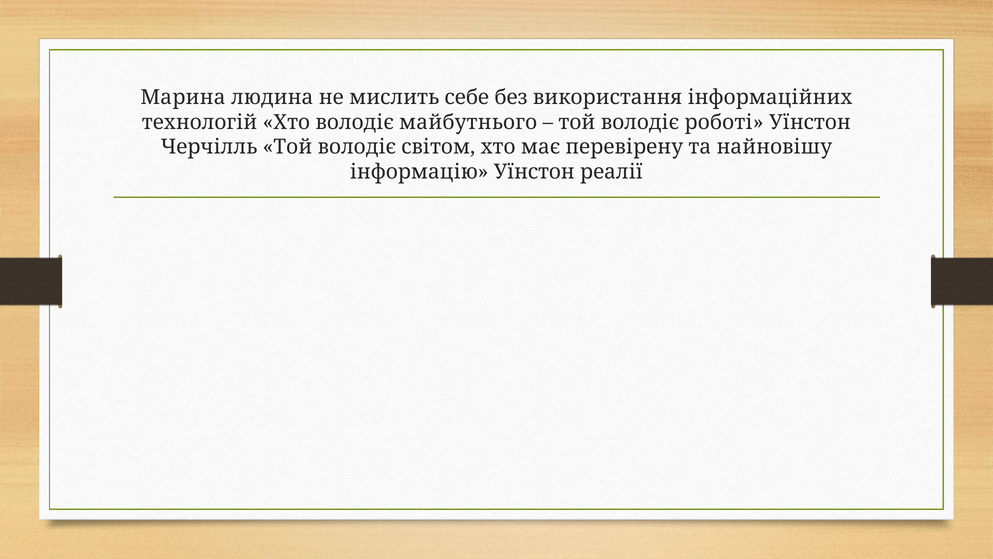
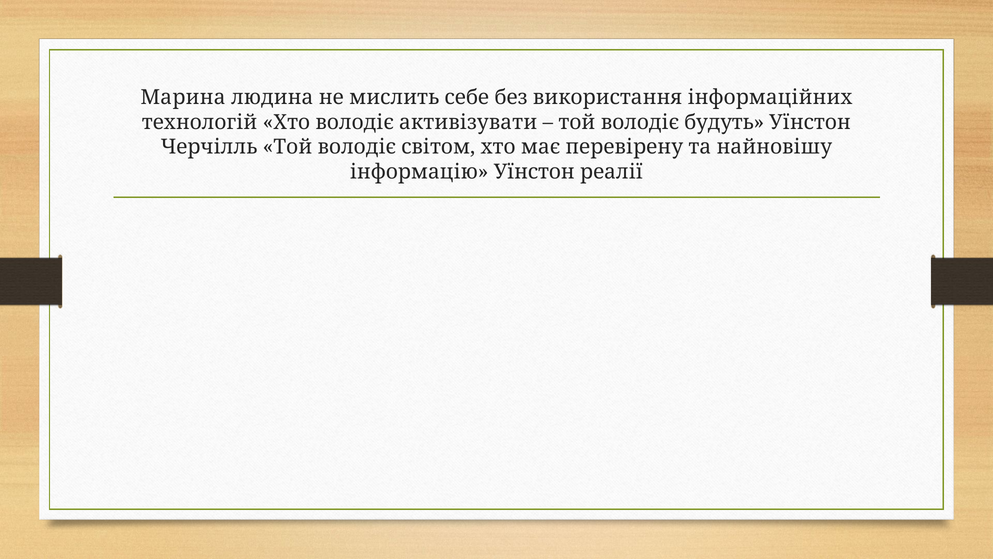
майбутнього: майбутнього -> активізувати (468, 122)
роботі: роботі -> будуть (724, 122)
